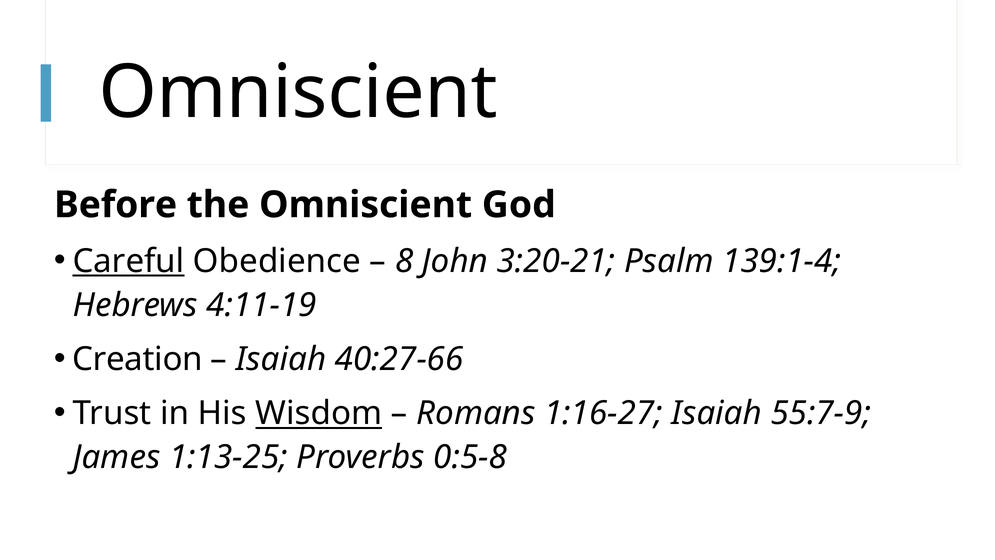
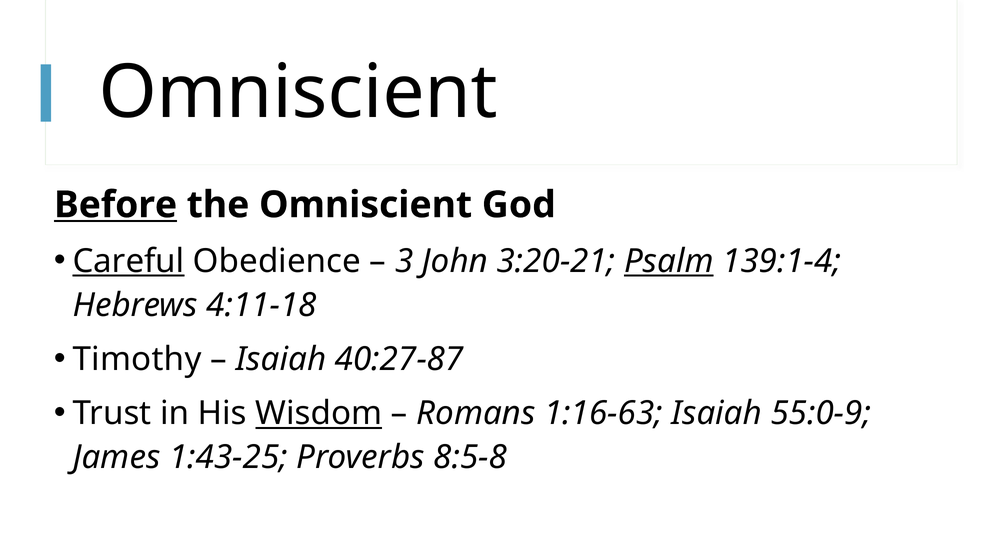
Before underline: none -> present (116, 205)
8: 8 -> 3 (404, 261)
Psalm underline: none -> present (669, 261)
4:11-19: 4:11-19 -> 4:11-18 (261, 305)
Creation: Creation -> Timothy (137, 359)
40:27-66: 40:27-66 -> 40:27-87 (399, 359)
1:16-27: 1:16-27 -> 1:16-63 (603, 413)
55:7-9: 55:7-9 -> 55:0-9 (821, 413)
1:13-25: 1:13-25 -> 1:43-25 (228, 457)
0:5-8: 0:5-8 -> 8:5-8 (470, 457)
